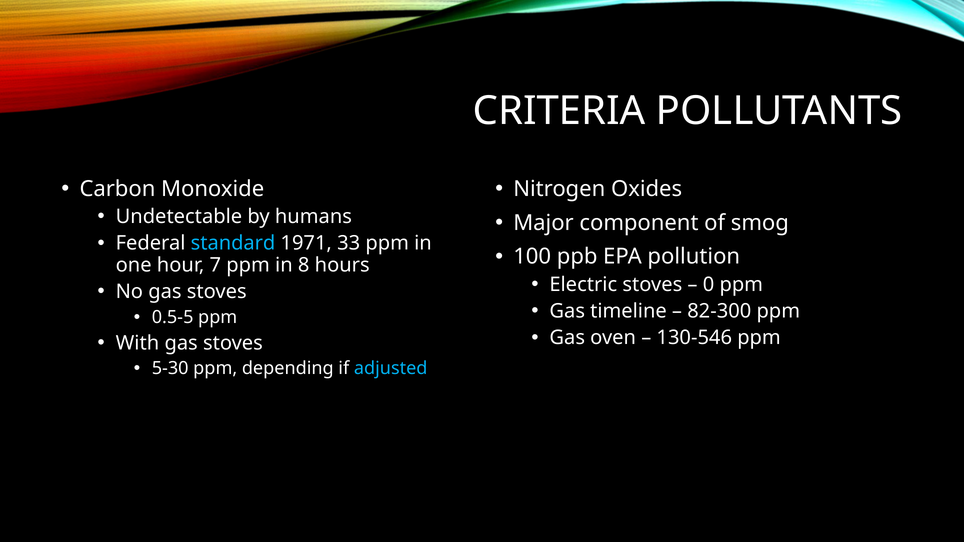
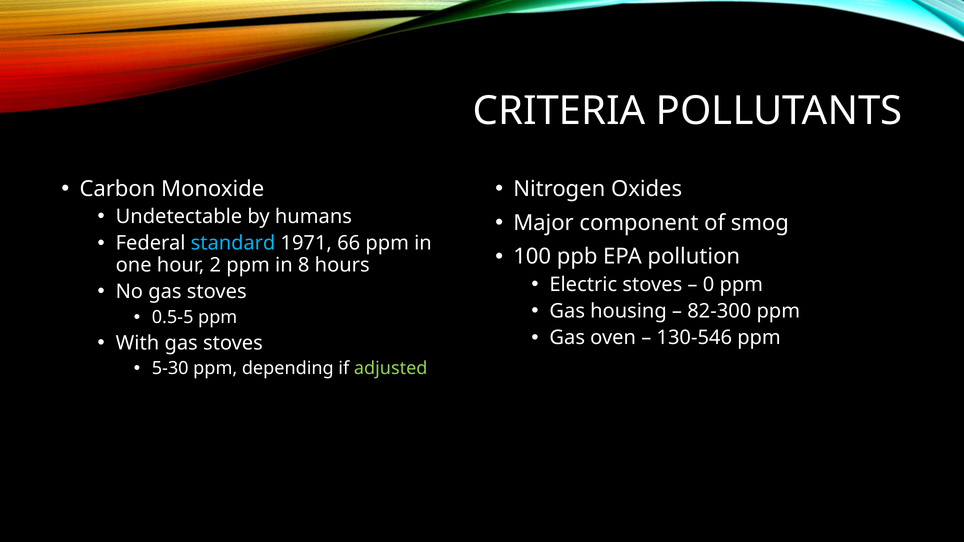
33: 33 -> 66 (349, 243)
7: 7 -> 2 (215, 265)
timeline: timeline -> housing (628, 311)
adjusted colour: light blue -> light green (391, 369)
